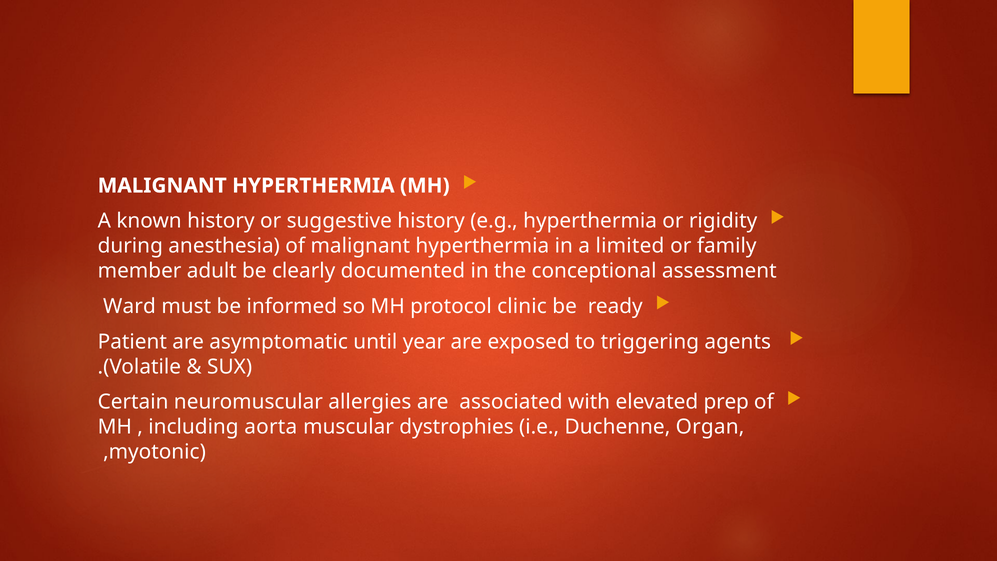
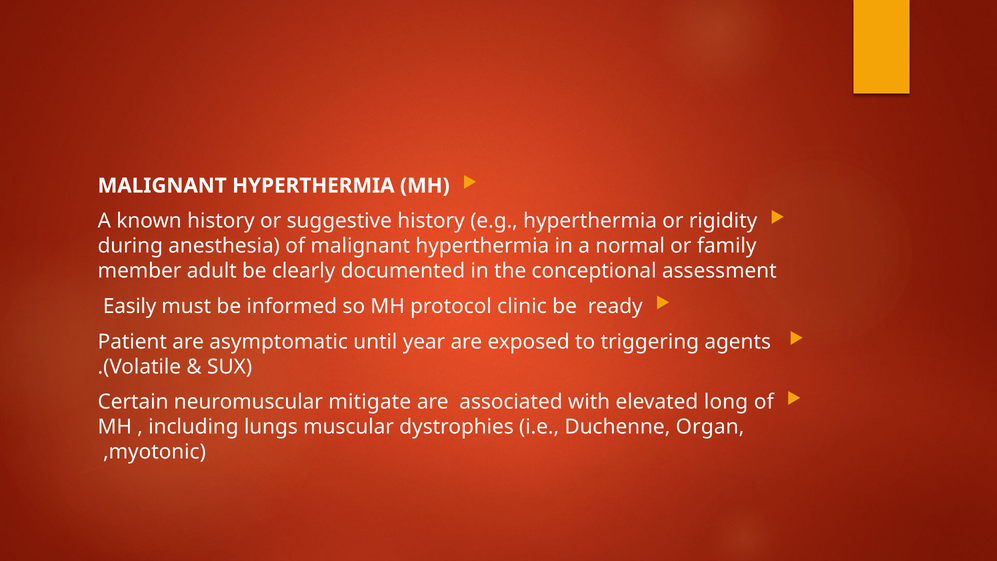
limited: limited -> normal (630, 246)
Ward: Ward -> Easily (130, 306)
allergies: allergies -> mitigate (370, 402)
prep: prep -> long (726, 402)
aorta: aorta -> lungs (271, 427)
